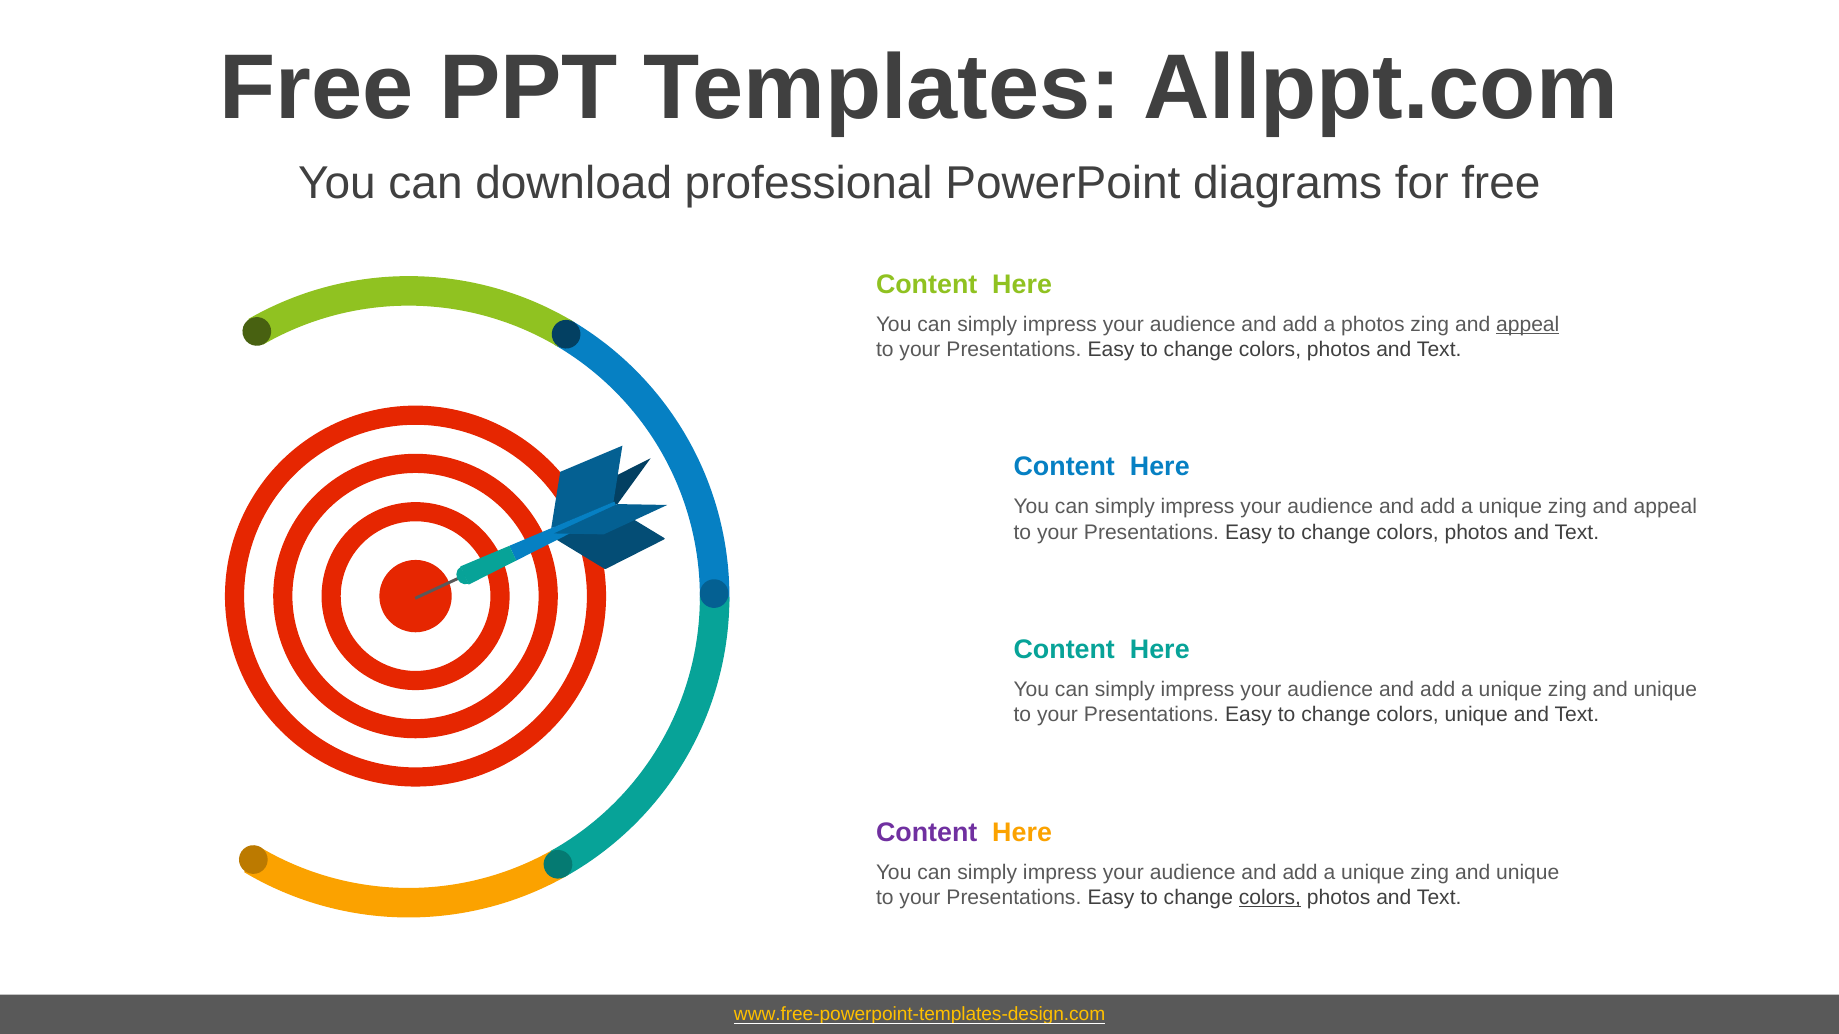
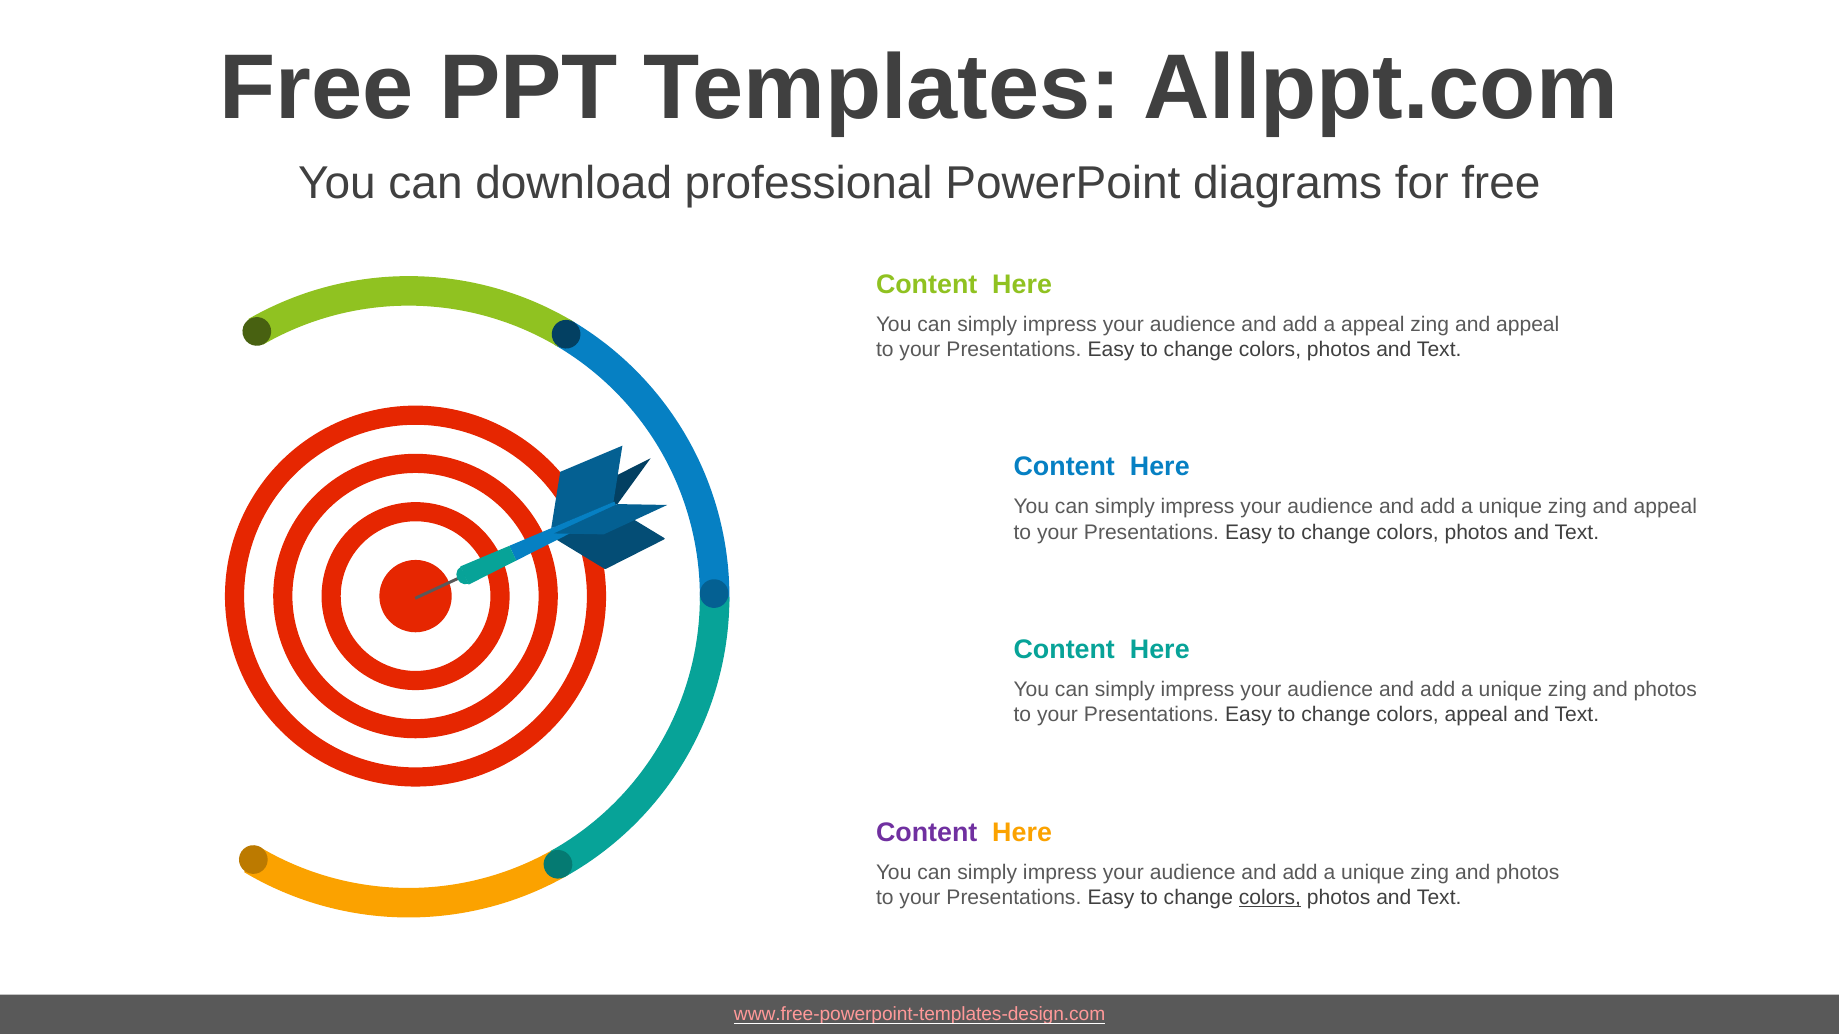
a photos: photos -> appeal (1373, 324)
appeal underline: present -> none (1528, 324)
unique: unique -> photos (1665, 690)
colors unique: unique -> appeal (1476, 715)
unique: unique -> photos (1528, 873)
www.free-powerpoint-templates-design.com colour: yellow -> pink (920, 1015)
